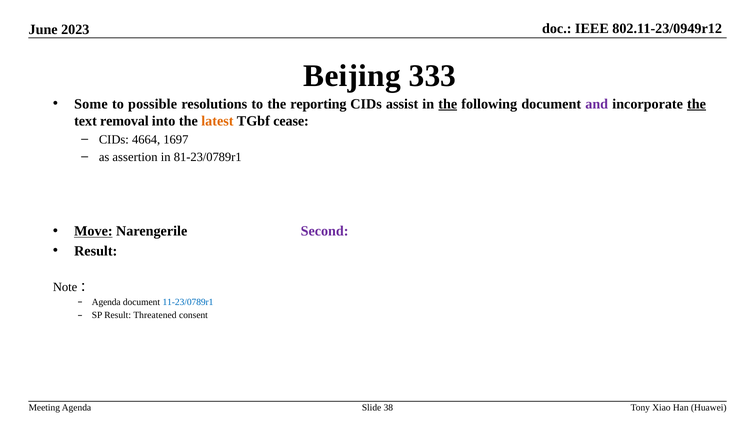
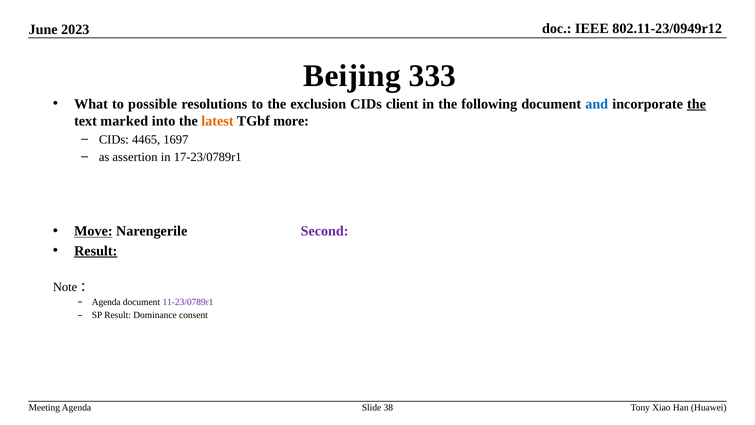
Some: Some -> What (91, 104)
reporting: reporting -> exclusion (318, 104)
assist: assist -> client (402, 104)
the underline: present -> none (448, 104)
and colour: purple -> blue (597, 104)
removal: removal -> marked (124, 121)
cease: cease -> more (291, 121)
4664: 4664 -> 4465 (146, 139)
81-23/0789r1: 81-23/0789r1 -> 17-23/0789r1 (208, 157)
Result underline: none -> present (96, 251)
11-23/0789r1 colour: blue -> purple (188, 302)
Threatened: Threatened -> Dominance (155, 315)
